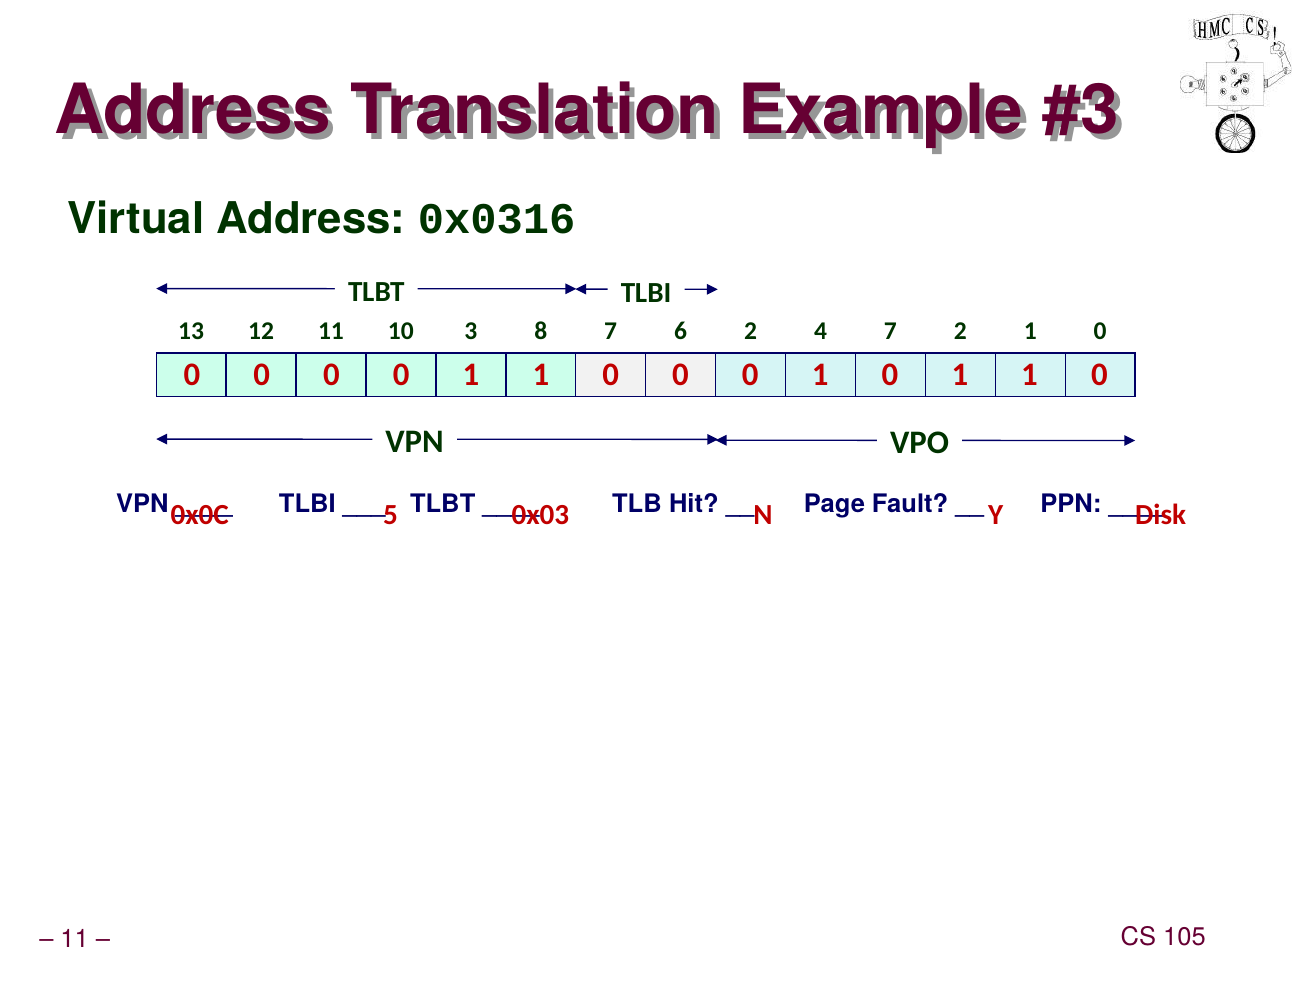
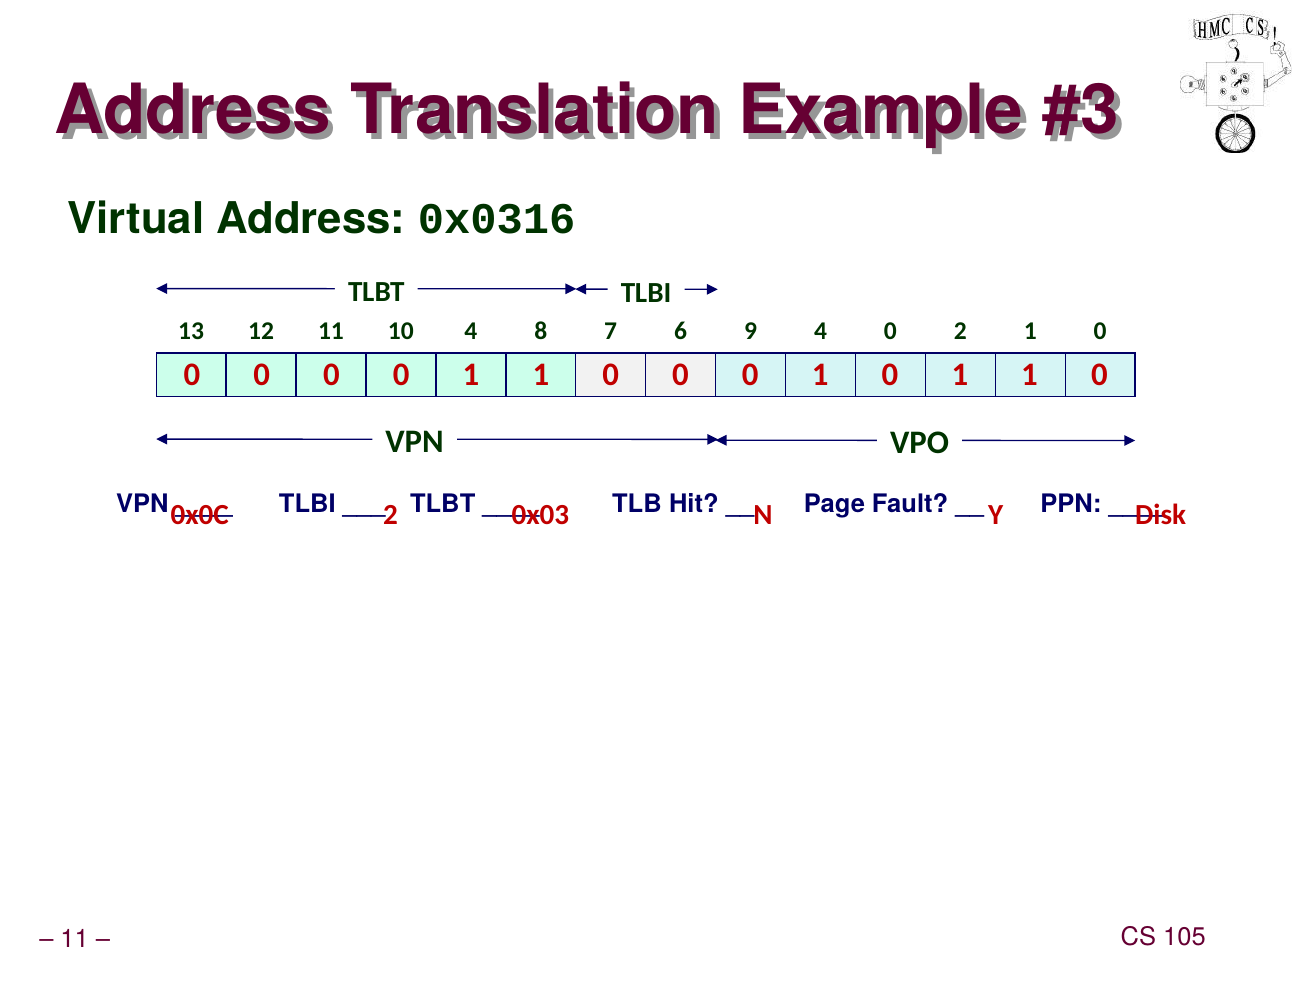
10 3: 3 -> 4 (471, 331)
6 2: 2 -> 9 (751, 331)
4 7: 7 -> 0 (890, 331)
5: 5 -> 2 (390, 515)
